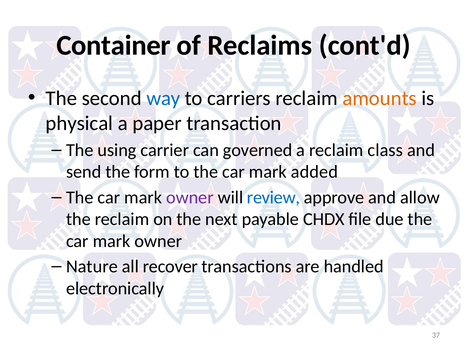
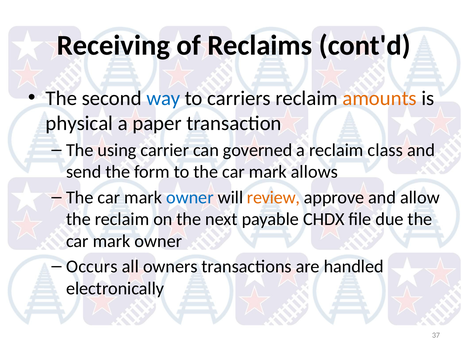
Container: Container -> Receiving (113, 45)
added: added -> allows (314, 172)
owner colour: purple -> blue (190, 197)
review colour: blue -> orange (274, 197)
Nature: Nature -> Occurs (92, 267)
recover: recover -> owners (170, 267)
